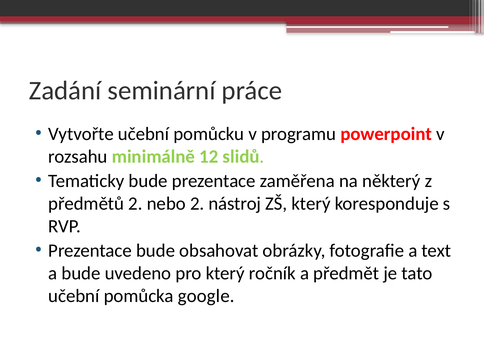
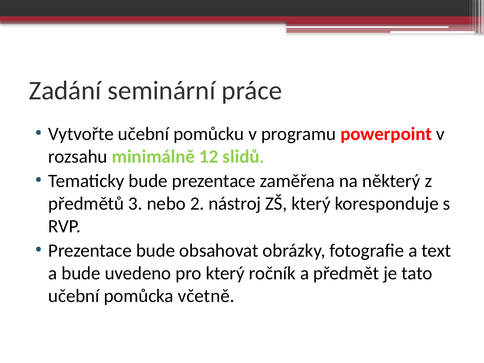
předmětů 2: 2 -> 3 (135, 204)
google: google -> včetně (206, 296)
